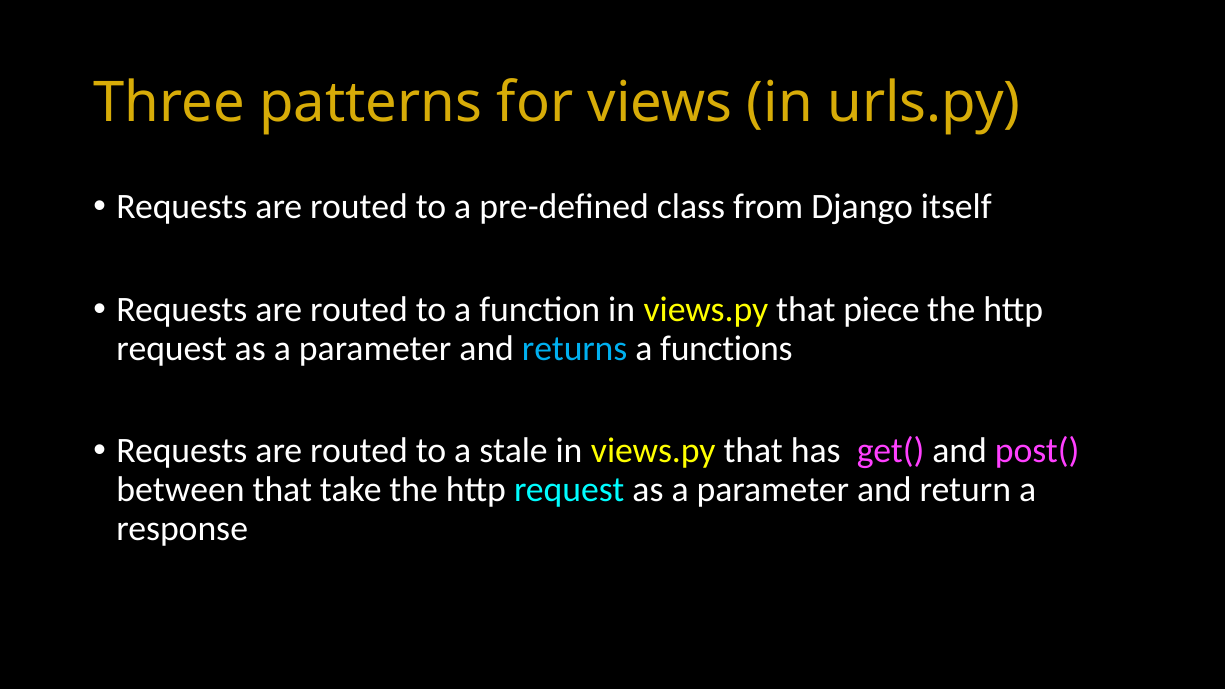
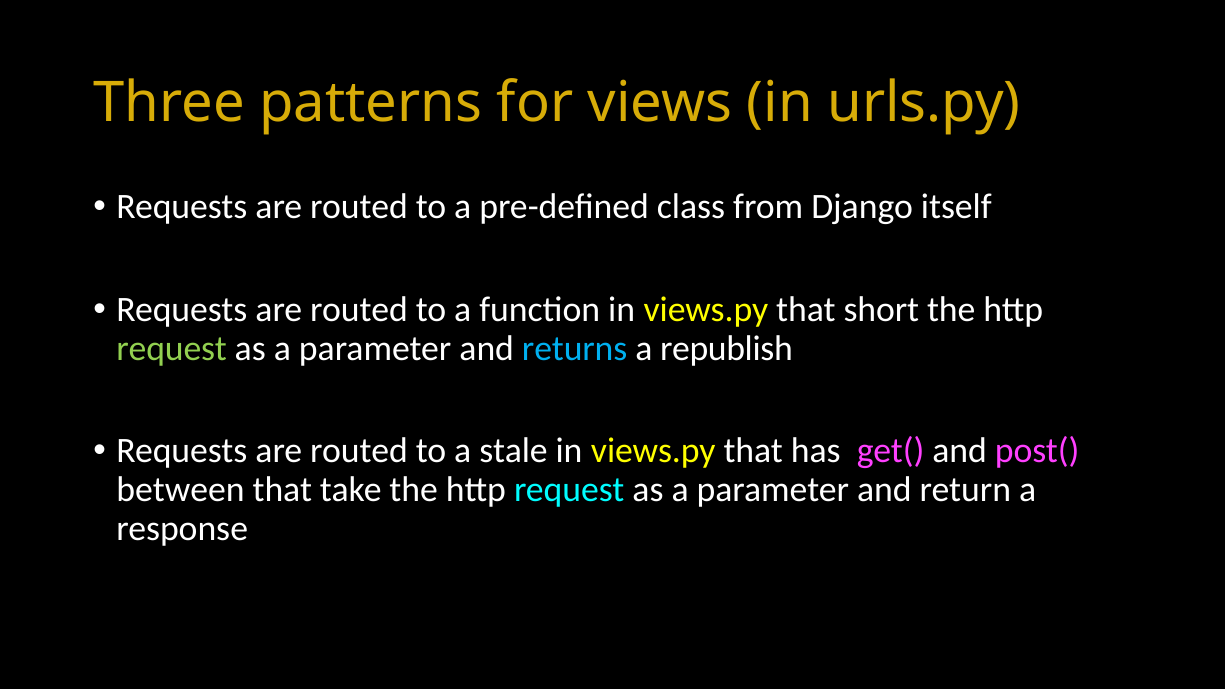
piece: piece -> short (881, 310)
request colour: white -> light green (172, 348)
functions: functions -> republish (726, 348)
